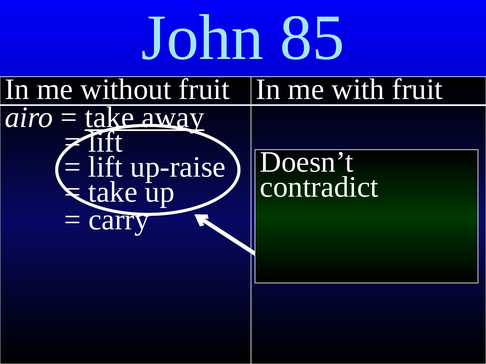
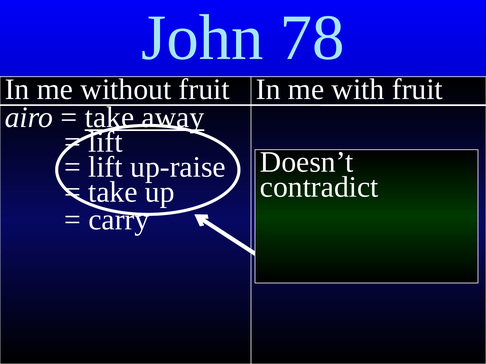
85: 85 -> 78 (312, 38)
